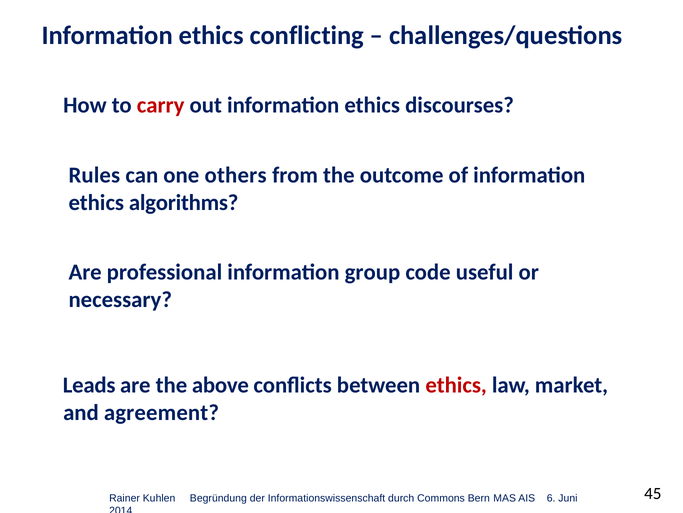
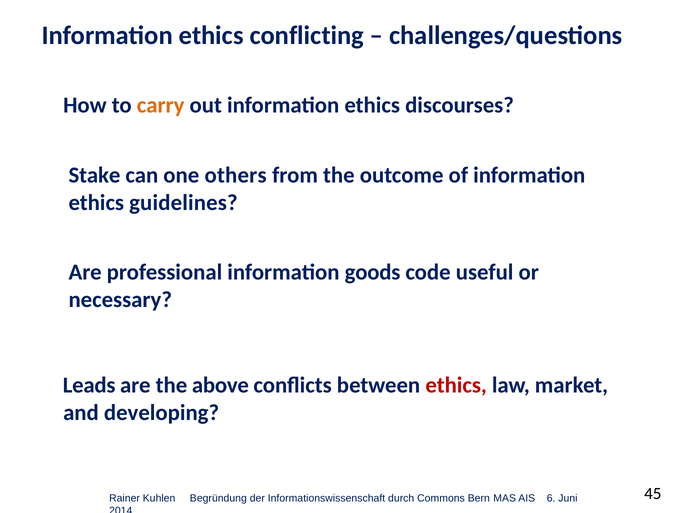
carry colour: red -> orange (161, 105)
Rules: Rules -> Stake (94, 175)
algorithms: algorithms -> guidelines (183, 202)
group: group -> goods (373, 272)
agreement: agreement -> developing (161, 412)
